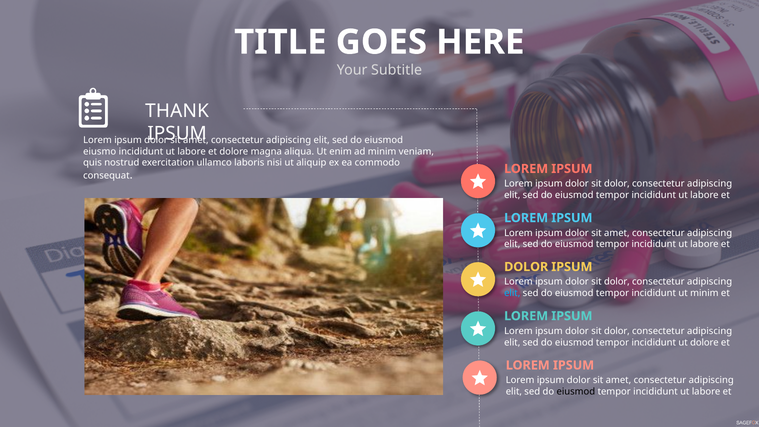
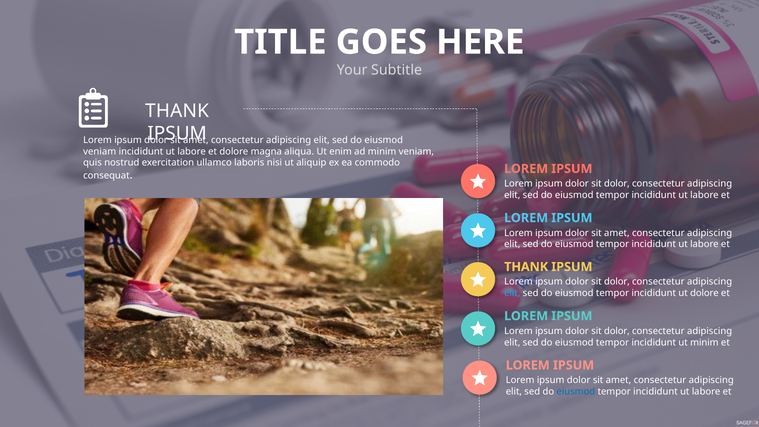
eiusmo: eiusmo -> veniam (100, 151)
DOLOR: DOLOR -> THANK (526, 267)
ut minim: minim -> dolore (704, 293)
ut dolore: dolore -> minim (704, 342)
eiusmod colour: black -> blue (576, 392)
